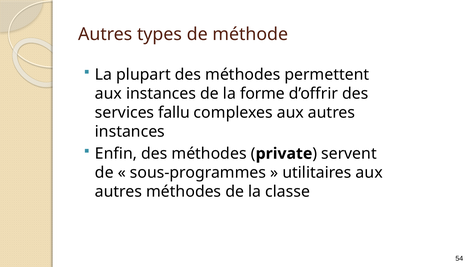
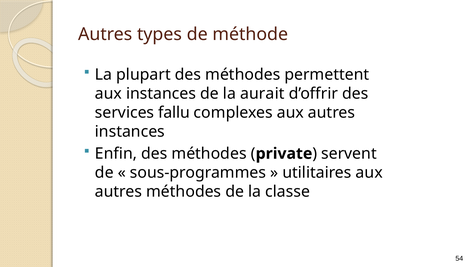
forme: forme -> aurait (262, 94)
